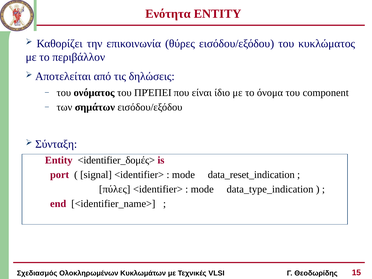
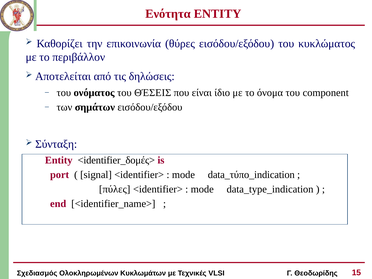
ΠΡΈΠΕΙ: ΠΡΈΠΕΙ -> ΘΈΣΕΙΣ (153, 93)
data_reset_indication: data_reset_indication -> data_τύπο_indication (251, 175)
